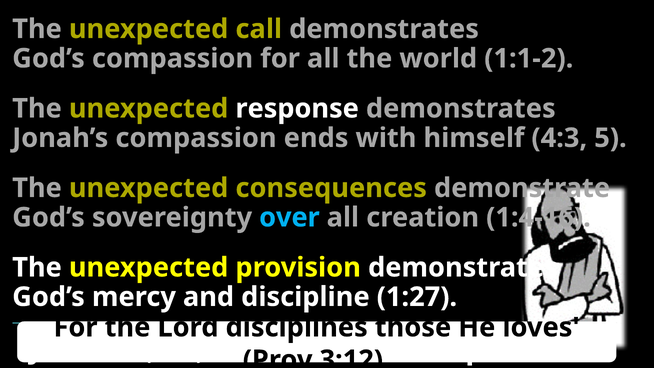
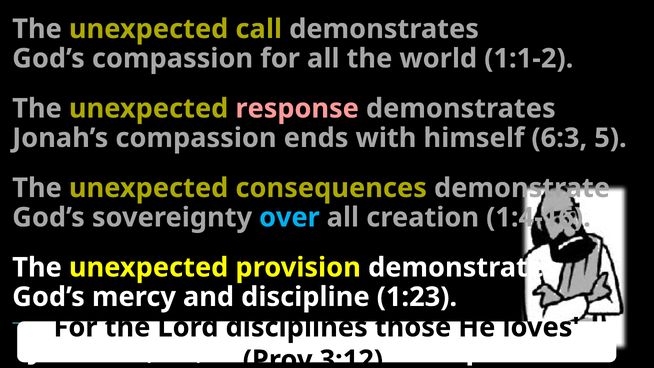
response colour: white -> pink (297, 108)
4:3: 4:3 -> 6:3 (559, 138)
1:27: 1:27 -> 1:23 (417, 297)
